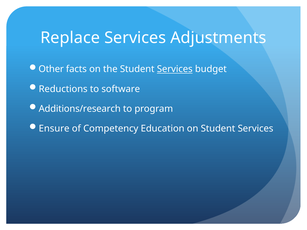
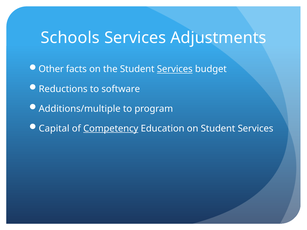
Replace: Replace -> Schools (70, 38)
Additions/research: Additions/research -> Additions/multiple (80, 109)
Ensure: Ensure -> Capital (54, 129)
Competency underline: none -> present (111, 129)
